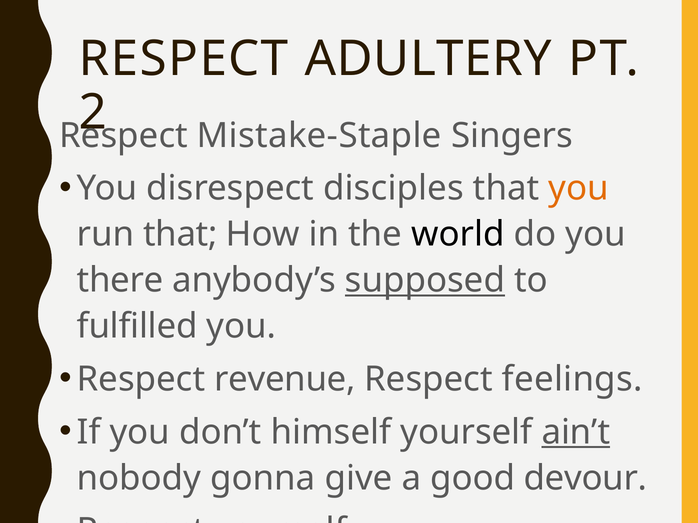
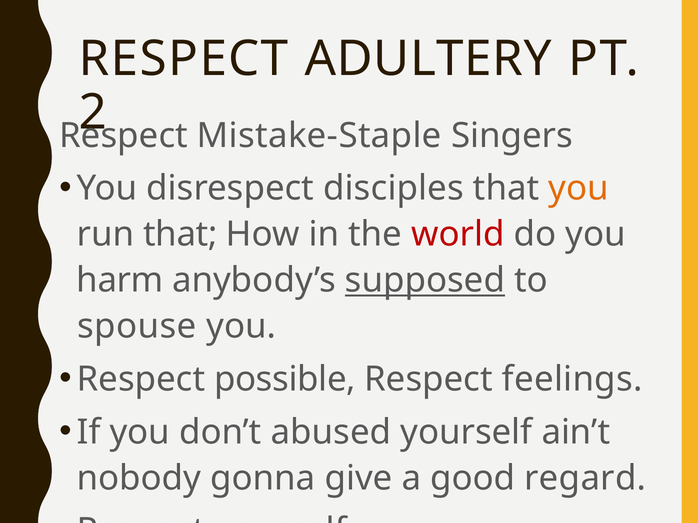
world colour: black -> red (458, 235)
there: there -> harm (120, 281)
fulfilled: fulfilled -> spouse (137, 327)
revenue: revenue -> possible (285, 380)
himself: himself -> abused (331, 432)
ain’t underline: present -> none (576, 432)
devour: devour -> regard (585, 479)
